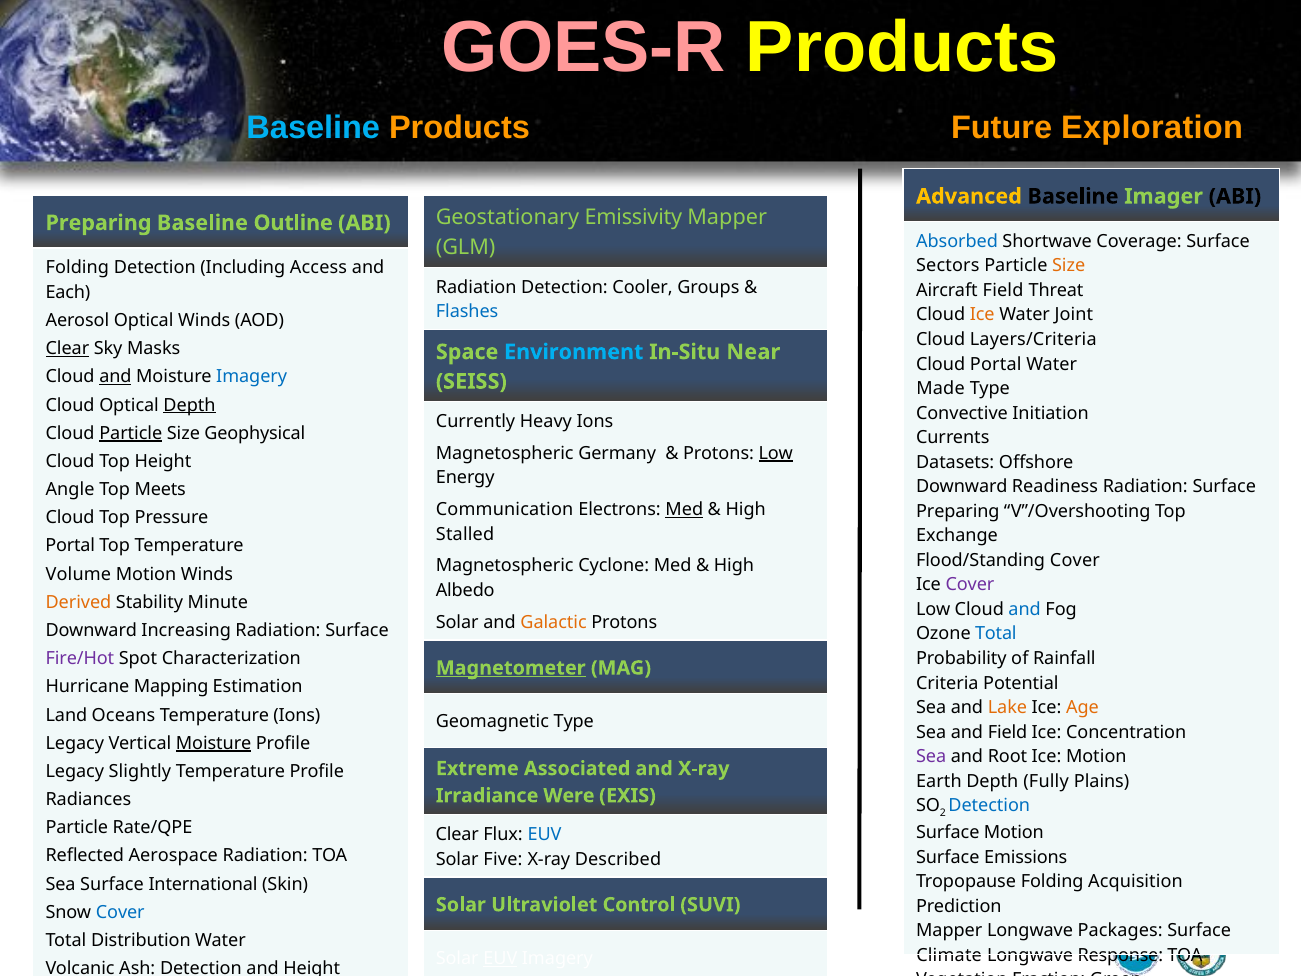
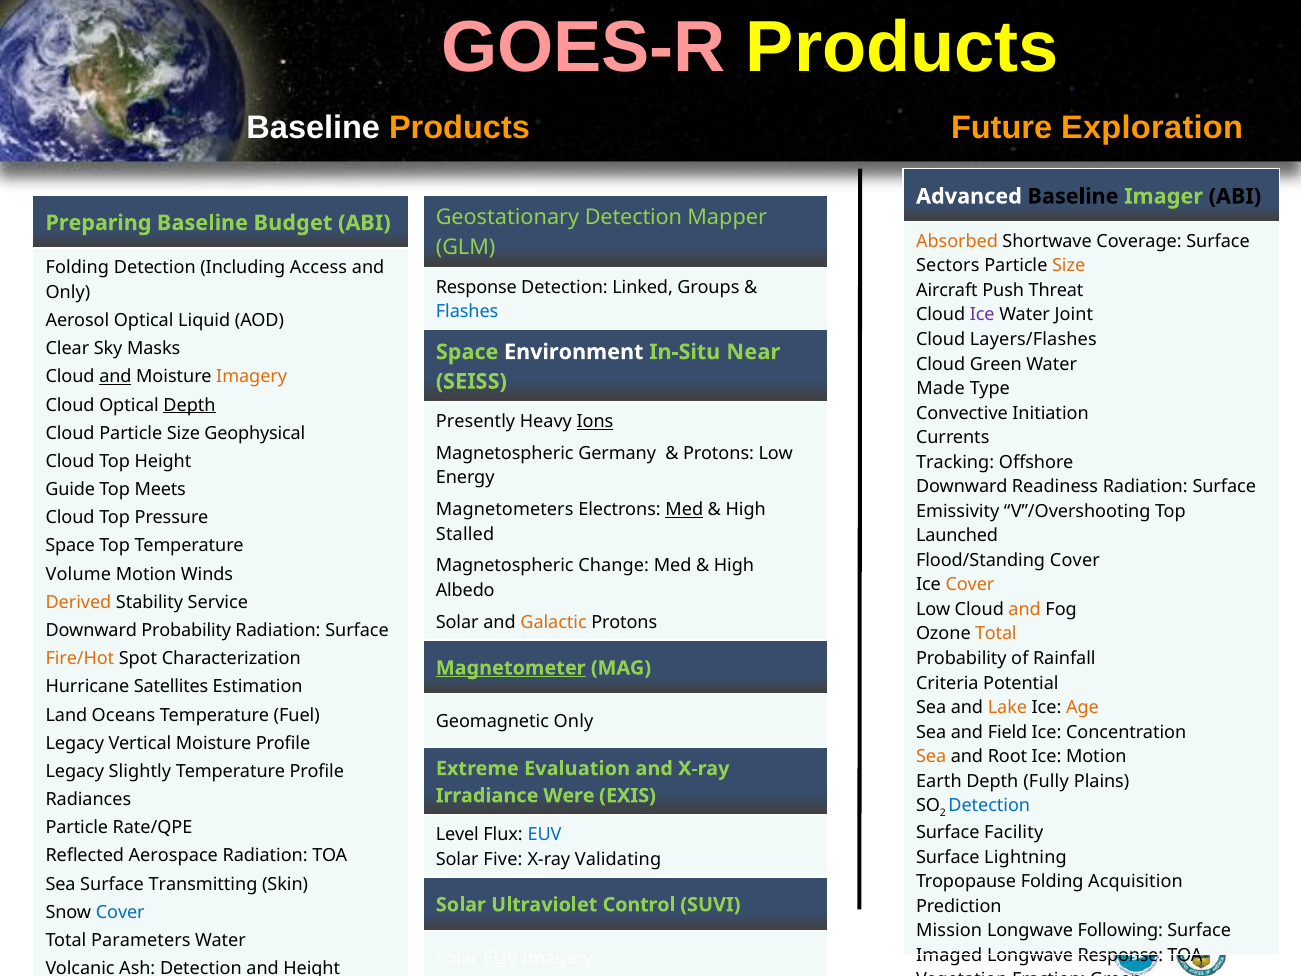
Baseline colour: light blue -> white (313, 127)
Advanced colour: yellow -> white (969, 196)
Geostationary Emissivity: Emissivity -> Detection (633, 218)
Outline: Outline -> Budget (293, 223)
Absorbed colour: blue -> orange (957, 241)
Radiation: Radiation -> Response (476, 287)
Cooler: Cooler -> Linked (643, 287)
Aircraft Field: Field -> Push (1003, 290)
Each: Each -> Only (68, 292)
Ice colour: orange -> purple (982, 315)
Optical Winds: Winds -> Liquid (204, 320)
Layers/Criteria: Layers/Criteria -> Layers/Flashes (1033, 339)
Clear underline: present -> none (67, 349)
Environment colour: light blue -> white (574, 352)
Cloud Portal: Portal -> Green (996, 364)
Imagery colour: blue -> orange (252, 377)
Currently: Currently -> Presently (476, 421)
Ions underline: none -> present (595, 421)
Particle underline: present -> none (131, 433)
Low underline: present -> none (776, 453)
Datasets: Datasets -> Tracking (955, 462)
Angle: Angle -> Guide (70, 489)
Communication: Communication -> Magnetometers (505, 509)
Preparing: Preparing -> Emissivity (958, 511)
Exchange: Exchange -> Launched (957, 536)
Portal: Portal -> Space (70, 546)
Cyclone: Cyclone -> Change (614, 566)
Cover colour: purple -> orange (970, 585)
Minute: Minute -> Service (218, 602)
and colour: blue -> orange (1025, 609)
Downward Increasing: Increasing -> Probability (186, 630)
Total colour: blue -> orange (996, 634)
Fire/Hot colour: purple -> orange (80, 659)
Mapping: Mapping -> Satellites (171, 687)
Temperature Ions: Ions -> Fuel (297, 715)
Geomagnetic Type: Type -> Only (574, 721)
Moisture underline: present -> none (214, 743)
Sea colour: purple -> orange (931, 757)
Associated: Associated -> Evaluation (577, 768)
Surface Motion: Motion -> Facility (1014, 832)
Clear: Clear -> Level (457, 834)
Emissions: Emissions -> Lightning (1026, 857)
Described: Described -> Validating (618, 859)
International: International -> Transmitting (203, 884)
Mapper: Mapper -> Mission (949, 931)
Packages: Packages -> Following (1120, 931)
Distribution: Distribution -> Parameters (141, 940)
Climate: Climate -> Imaged (949, 955)
